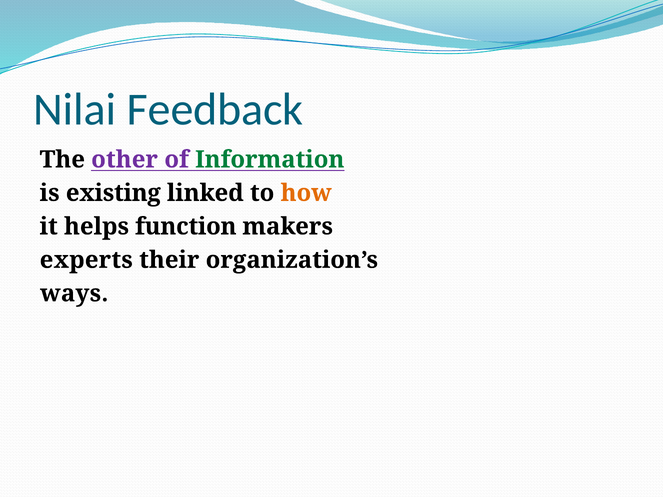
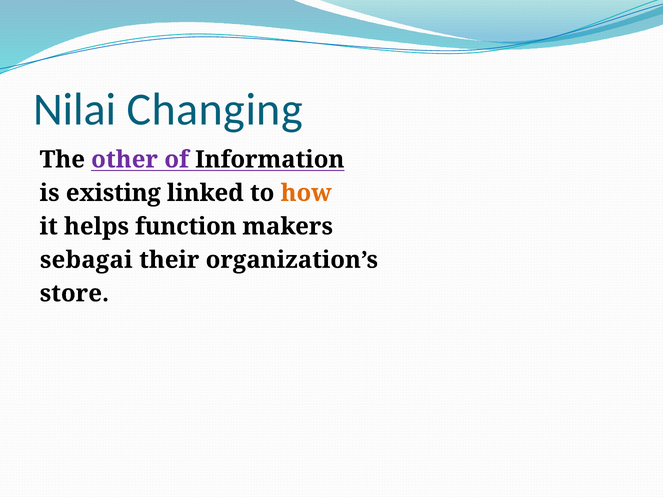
Feedback: Feedback -> Changing (215, 109)
Information colour: green -> black (270, 160)
experts: experts -> sebagai (86, 260)
ways: ways -> store (74, 294)
